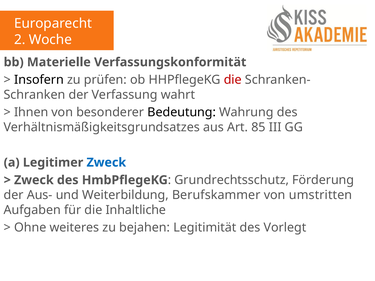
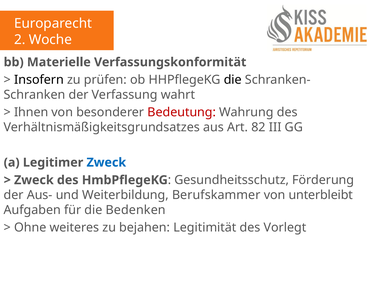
die colour: red -> black (233, 80)
Bedeutung colour: black -> red (182, 112)
85: 85 -> 82 (258, 127)
Grundrechtsschutz: Grundrechtsschutz -> Gesundheitsschutz (232, 180)
umstritten: umstritten -> unterbleibt (321, 195)
Inhaltliche: Inhaltliche -> Bedenken (136, 210)
